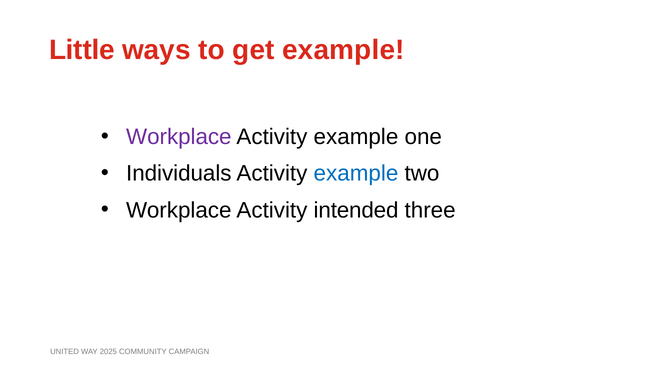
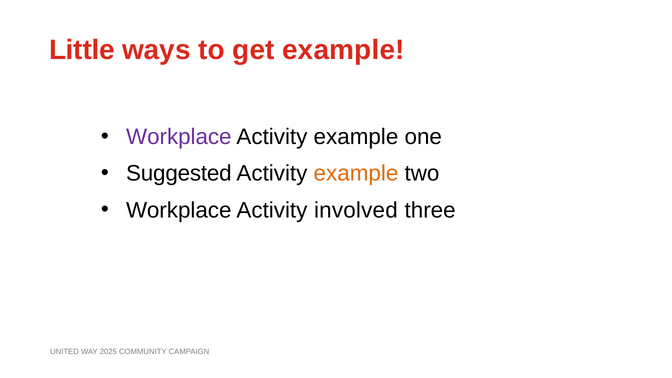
Individuals: Individuals -> Suggested (179, 174)
example colour: blue -> orange (356, 174)
intended: intended -> involved (356, 210)
